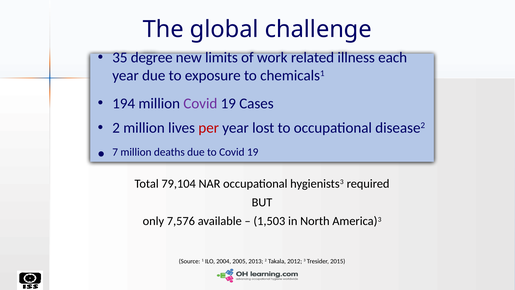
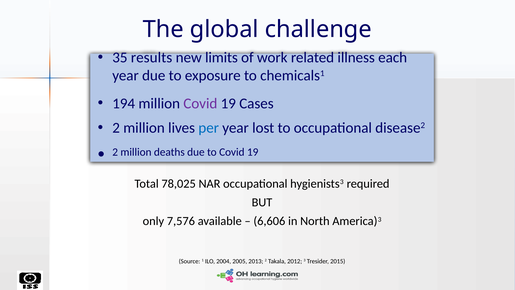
degree: degree -> results (152, 58)
per colour: red -> blue (209, 128)
7: 7 -> 2 (115, 152)
79,104: 79,104 -> 78,025 (179, 184)
1,503: 1,503 -> 6,606 (269, 221)
